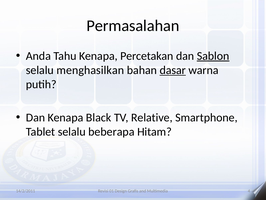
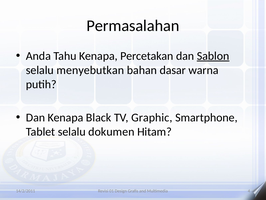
menghasilkan: menghasilkan -> menyebutkan (90, 70)
dasar underline: present -> none (173, 70)
Relative: Relative -> Graphic (152, 117)
beberapa: beberapa -> dokumen (111, 131)
